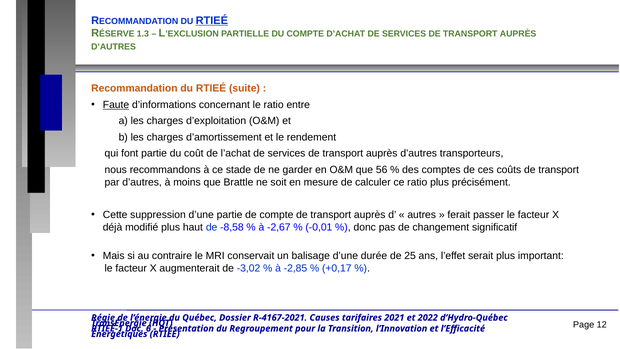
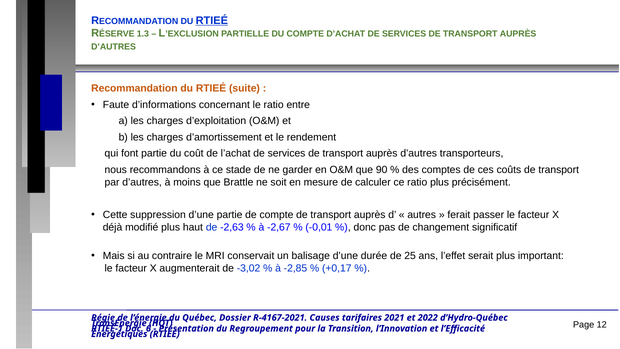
Faute underline: present -> none (116, 105)
56: 56 -> 90 (382, 170)
-8,58: -8,58 -> -2,63 (232, 227)
